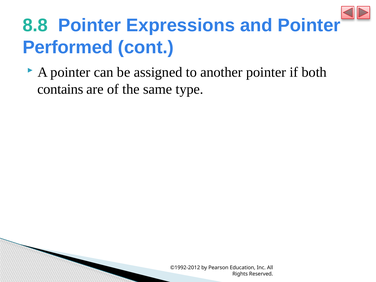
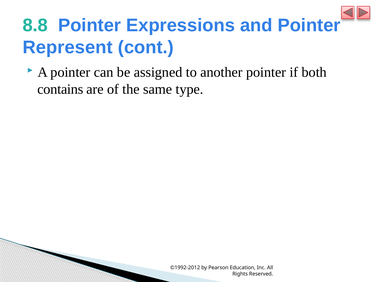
Performed: Performed -> Represent (68, 47)
